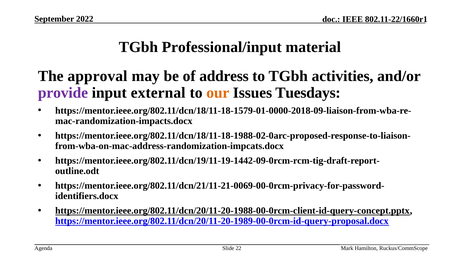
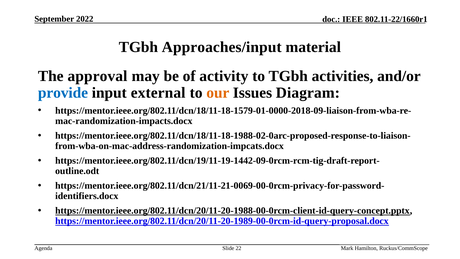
Professional/input: Professional/input -> Approaches/input (222, 47)
address: address -> activity (224, 76)
provide colour: purple -> blue (63, 93)
Tuesdays: Tuesdays -> Diagram (308, 93)
